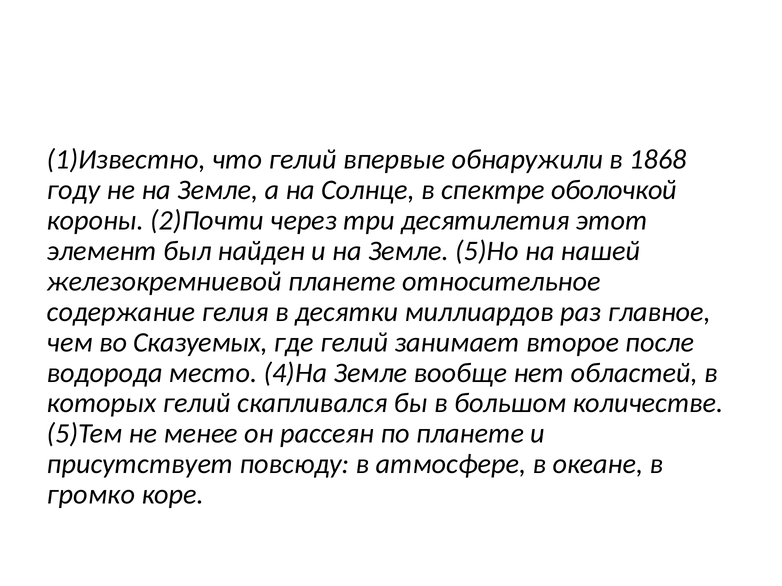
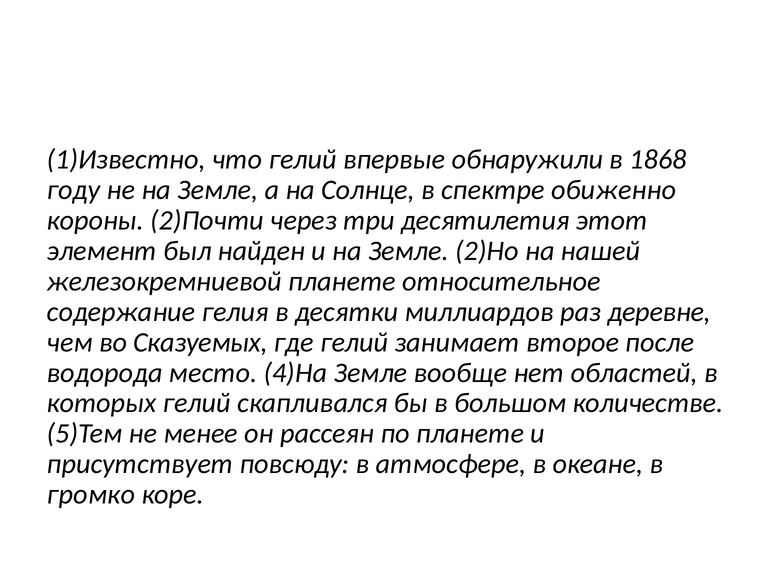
оболочкой: оболочкой -> обиженно (614, 190)
5)Но: 5)Но -> 2)Но (487, 251)
главное: главное -> деревне (659, 312)
